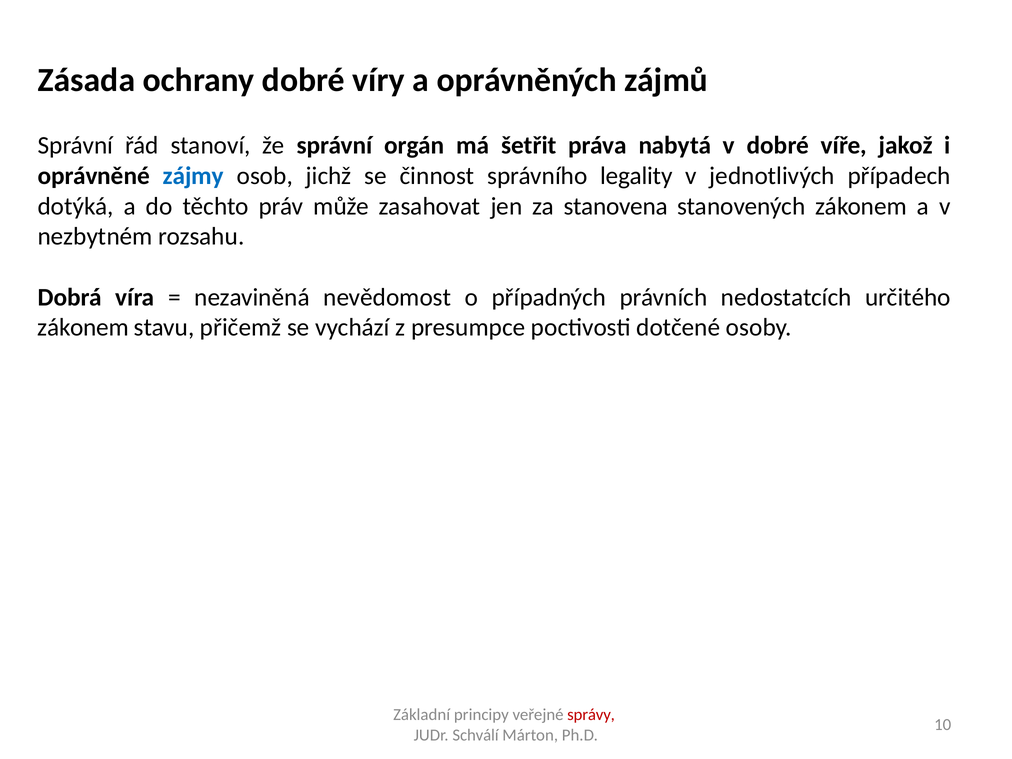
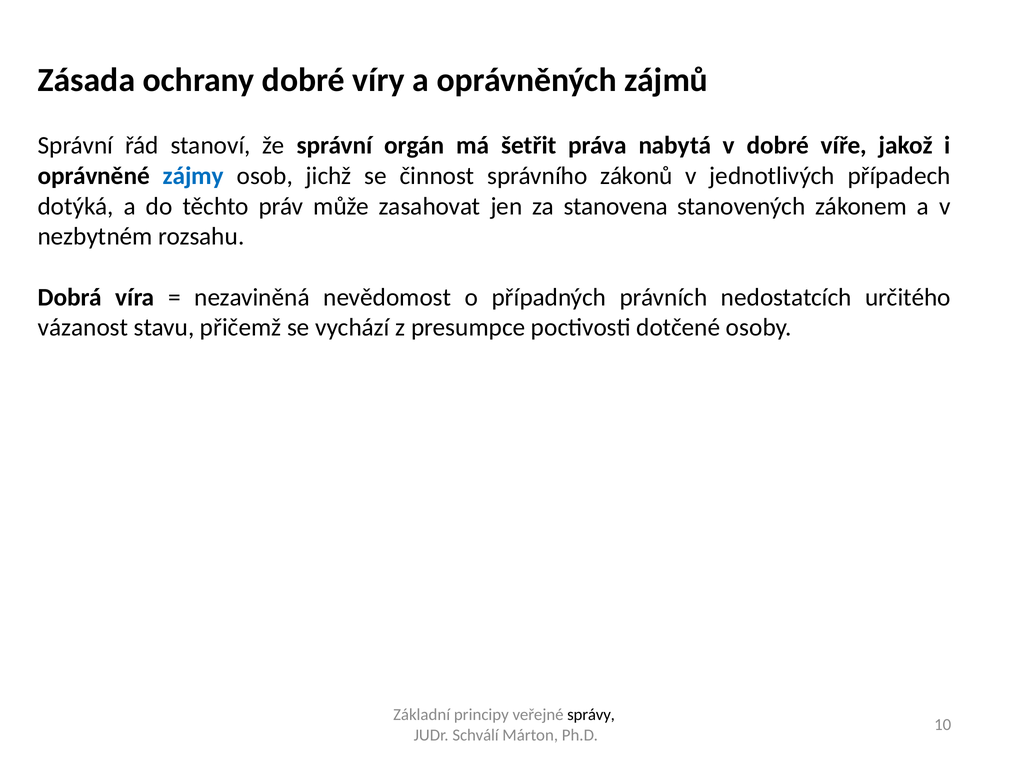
legality: legality -> zákonů (636, 176)
zákonem: zákonem -> vázanost (83, 328)
správy colour: red -> black (591, 715)
